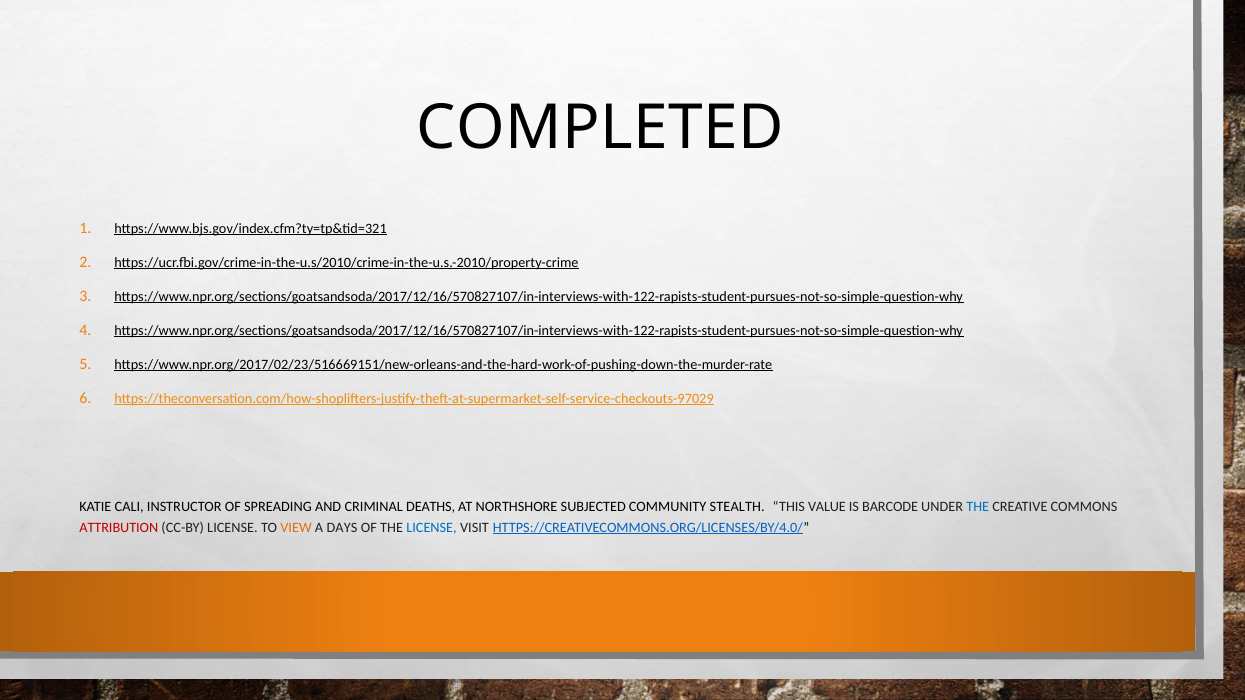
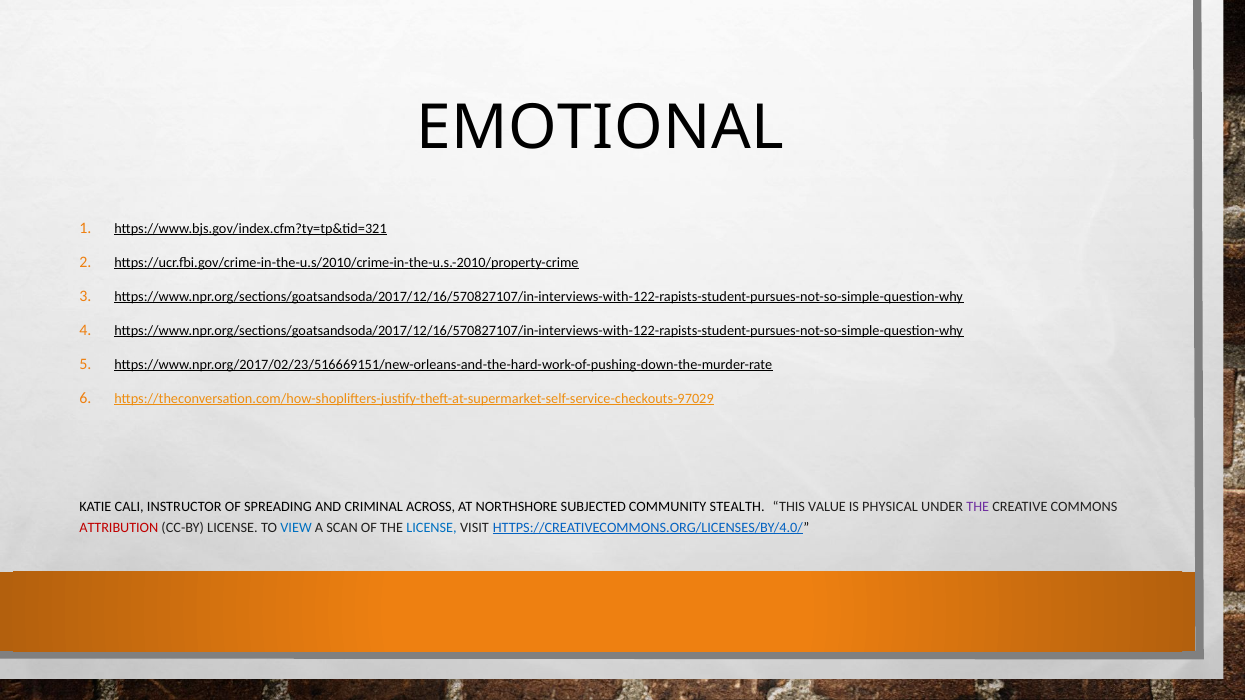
COMPLETED: COMPLETED -> EMOTIONAL (600, 128)
DEATHS: DEATHS -> ACROSS (431, 507)
BARCODE: BARCODE -> PHYSICAL (890, 507)
THE colour: blue -> purple (978, 507)
VIEW colour: orange -> blue (296, 528)
DAYS: DAYS -> SCAN (342, 528)
